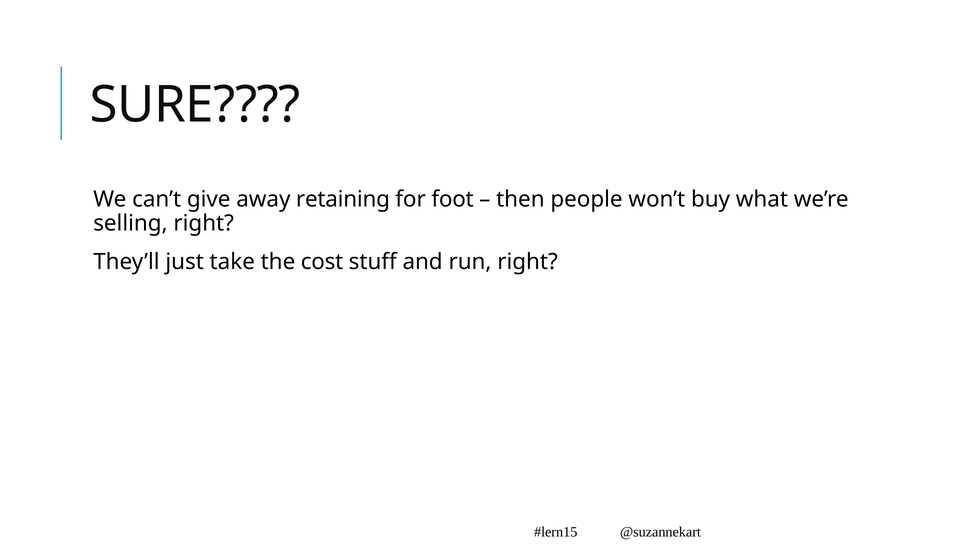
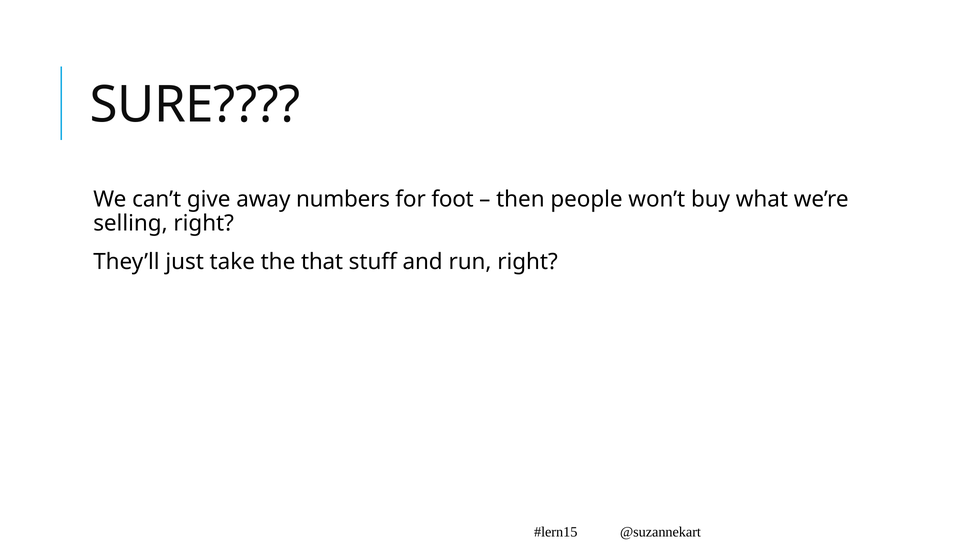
retaining: retaining -> numbers (343, 199)
cost: cost -> that (322, 262)
